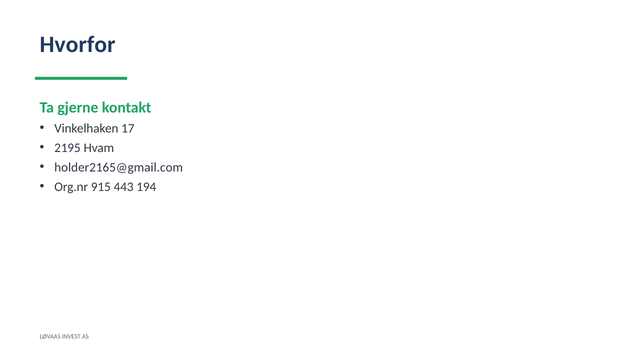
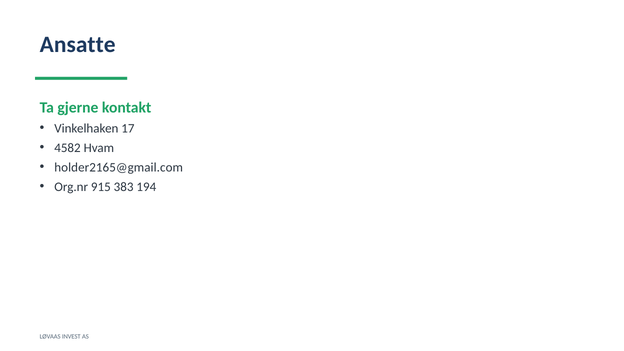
Hvorfor: Hvorfor -> Ansatte (78, 45)
2195: 2195 -> 4582 (67, 148)
443: 443 -> 383 (124, 187)
